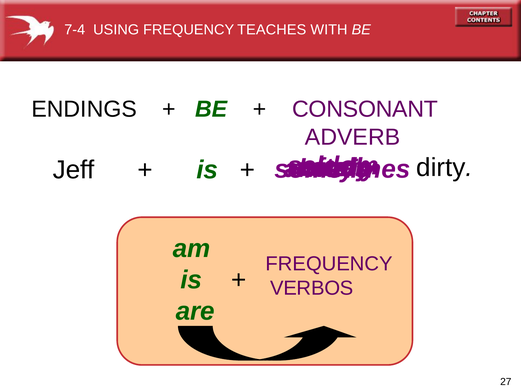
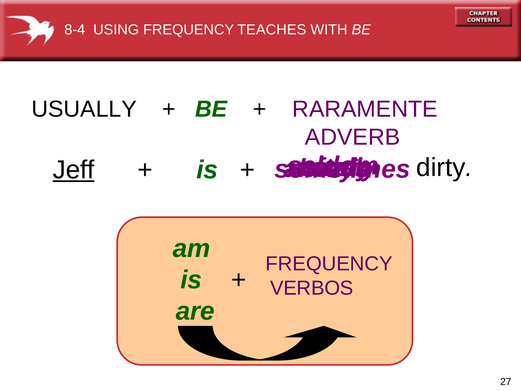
7-4: 7-4 -> 8-4 (75, 30)
ENDINGS: ENDINGS -> USUALLY (84, 109)
CONSONANT: CONSONANT -> RARAMENTE (365, 109)
Jeff underline: none -> present (74, 170)
